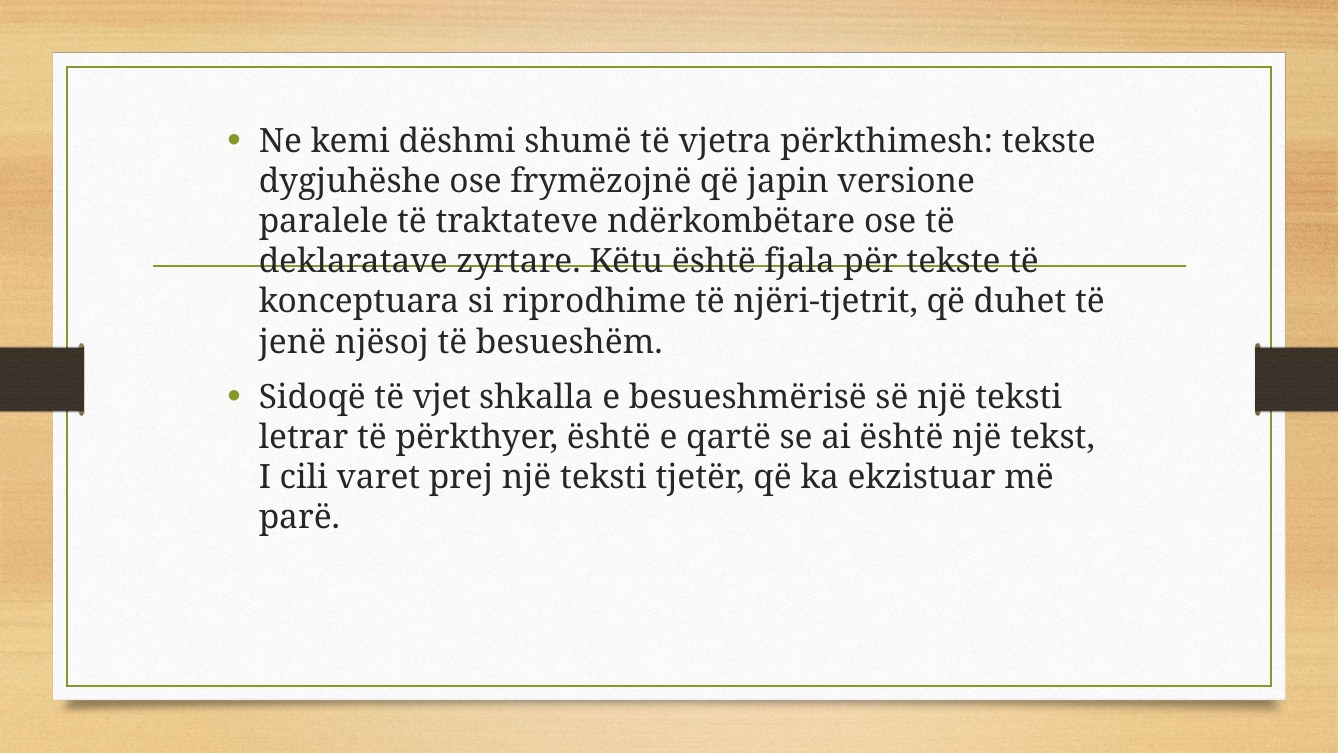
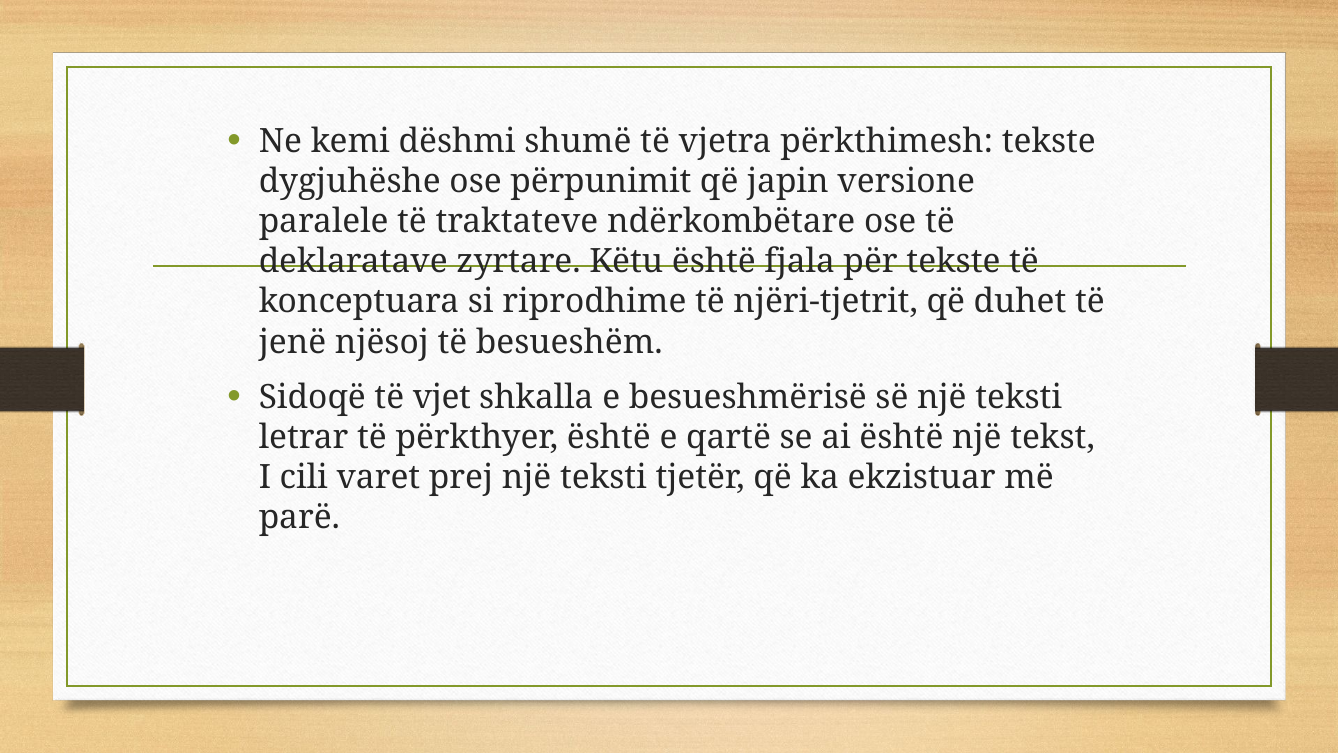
frymëzojnë: frymëzojnë -> përpunimit (601, 181)
